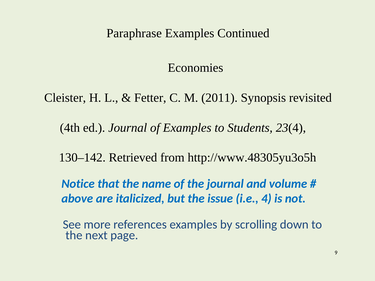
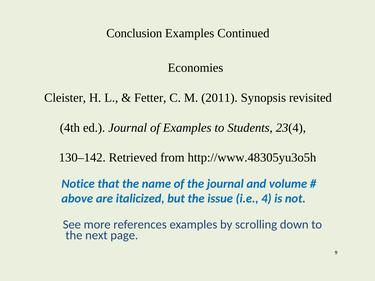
Paraphrase: Paraphrase -> Conclusion (134, 33)
